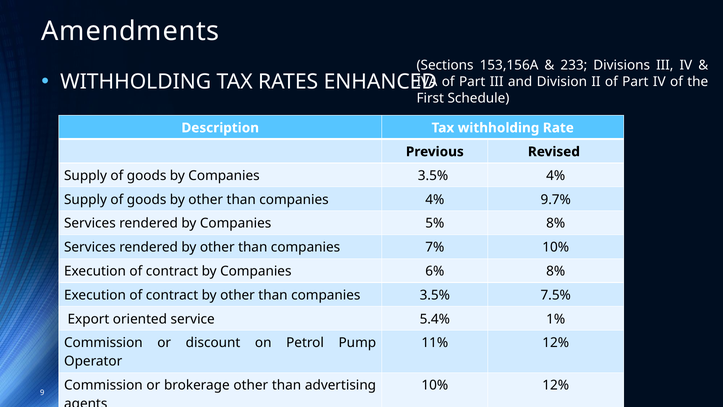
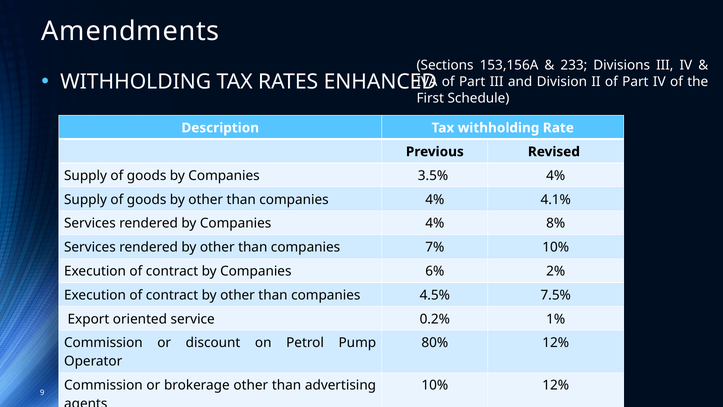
9.7%: 9.7% -> 4.1% (556, 199)
by Companies 5%: 5% -> 4% (435, 223)
6% 8%: 8% -> 2% (556, 271)
than companies 3.5%: 3.5% -> 4.5% (435, 295)
5.4%: 5.4% -> 0.2% (435, 319)
11%: 11% -> 80% (435, 343)
